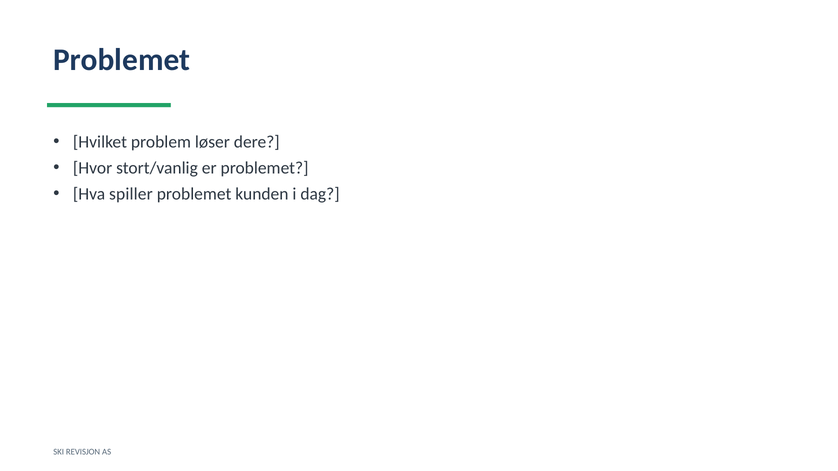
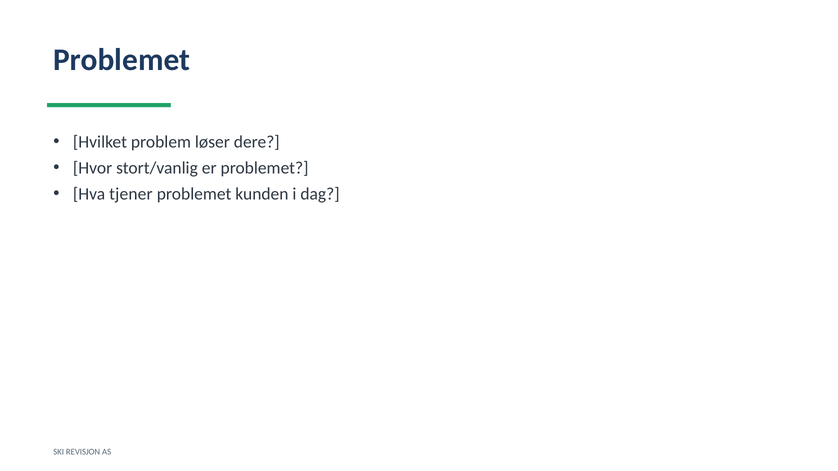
spiller: spiller -> tjener (131, 194)
